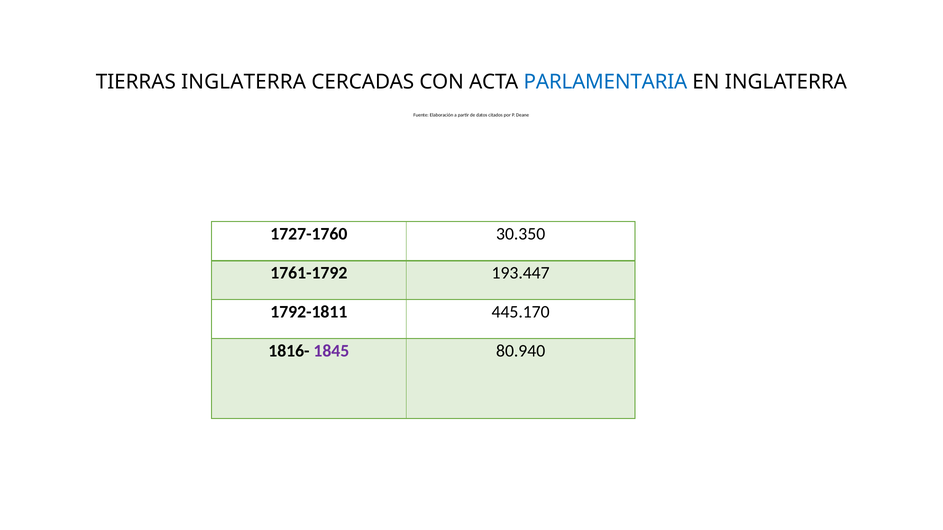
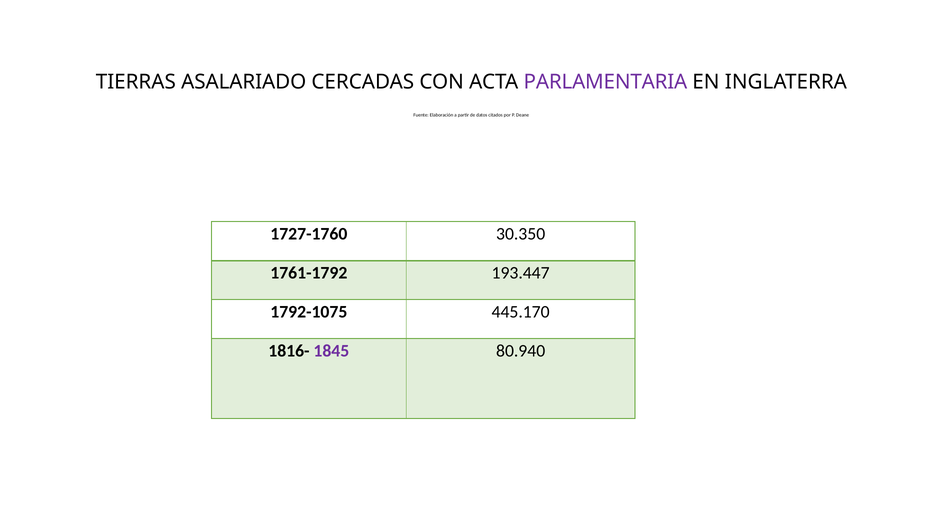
TIERRAS INGLATERRA: INGLATERRA -> ASALARIADO (244, 82)
PARLAMENTARIA colour: blue -> purple (605, 82)
1792-1811: 1792-1811 -> 1792-1075 (309, 312)
